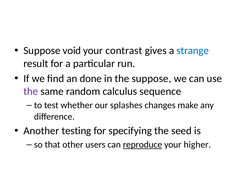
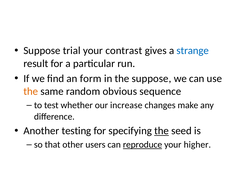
void: void -> trial (72, 51)
done: done -> form (91, 78)
the colour: purple -> orange (31, 91)
calculus: calculus -> obvious (120, 91)
splashes: splashes -> increase (126, 105)
the underline: none -> present (162, 131)
